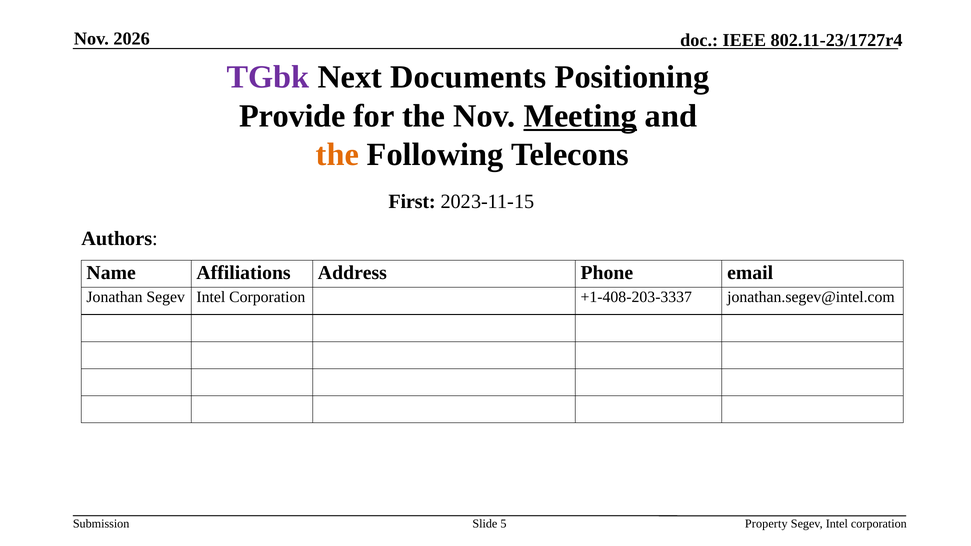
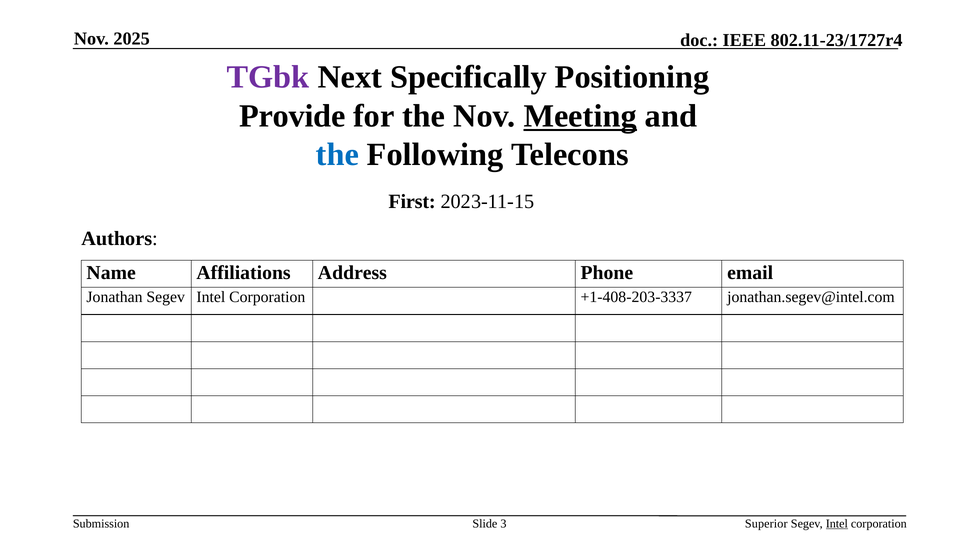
2026: 2026 -> 2025 (132, 39)
Documents: Documents -> Specifically (469, 77)
the colour: orange -> blue (337, 155)
5: 5 -> 3 (503, 524)
Property: Property -> Superior (766, 524)
Intel underline: none -> present (837, 524)
